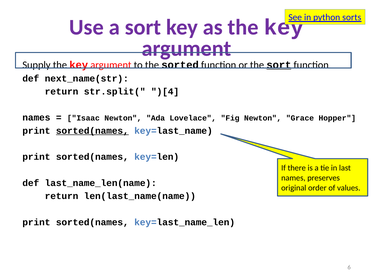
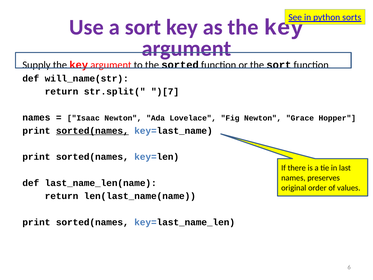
sort underline: present -> none (279, 65)
next_name(str: next_name(str -> will_name(str (87, 78)
)[4: )[4 -> )[7 (165, 91)
